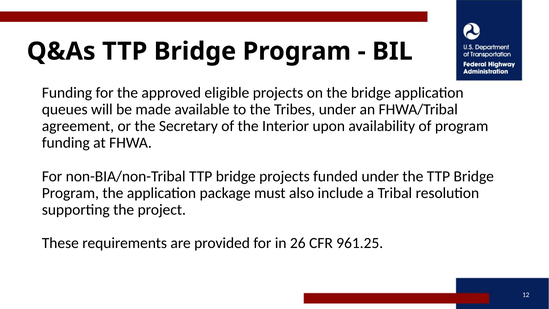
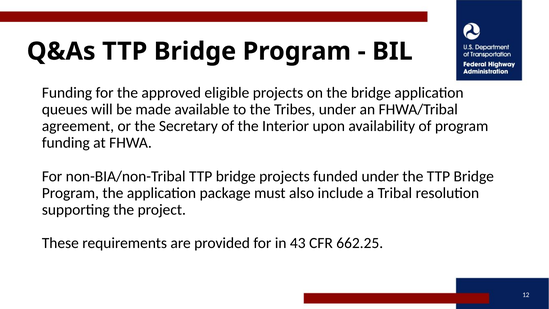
26: 26 -> 43 (298, 243)
961.25: 961.25 -> 662.25 (360, 243)
